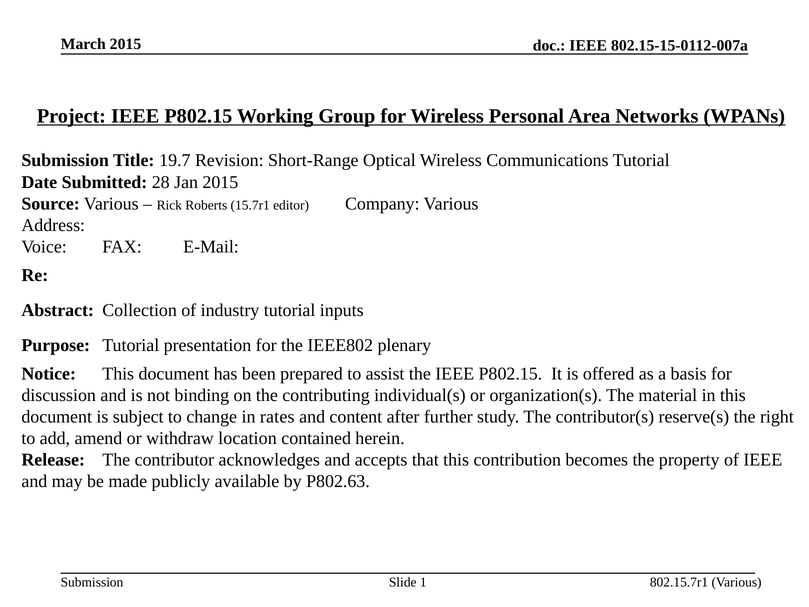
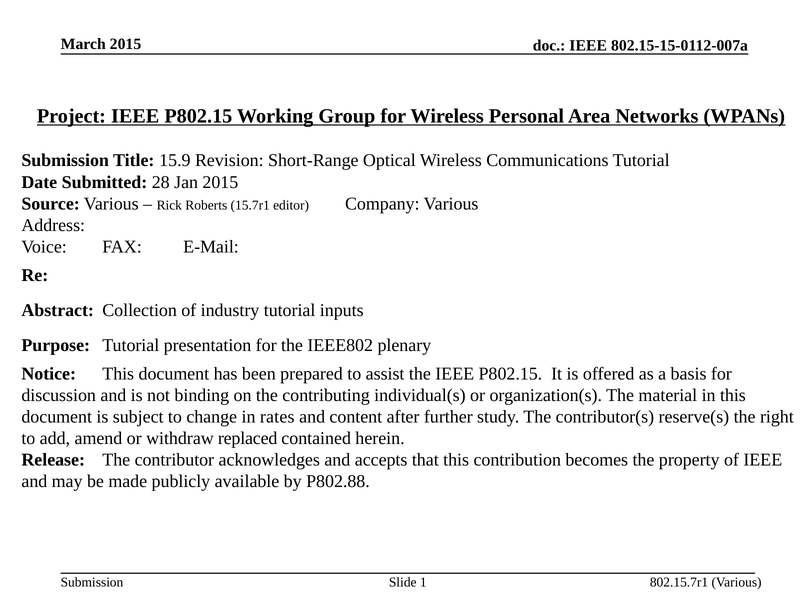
19.7: 19.7 -> 15.9 (175, 160)
location: location -> replaced (248, 438)
P802.63: P802.63 -> P802.88 (338, 481)
